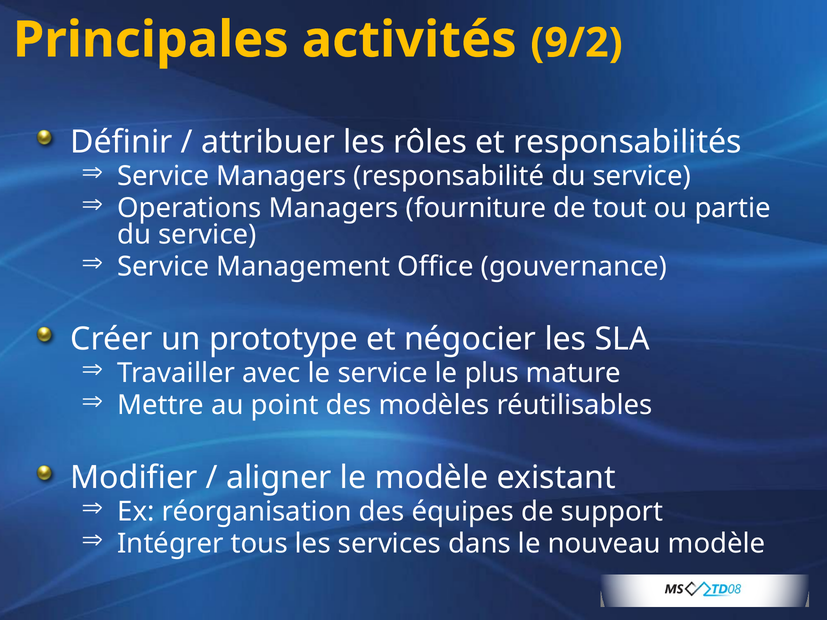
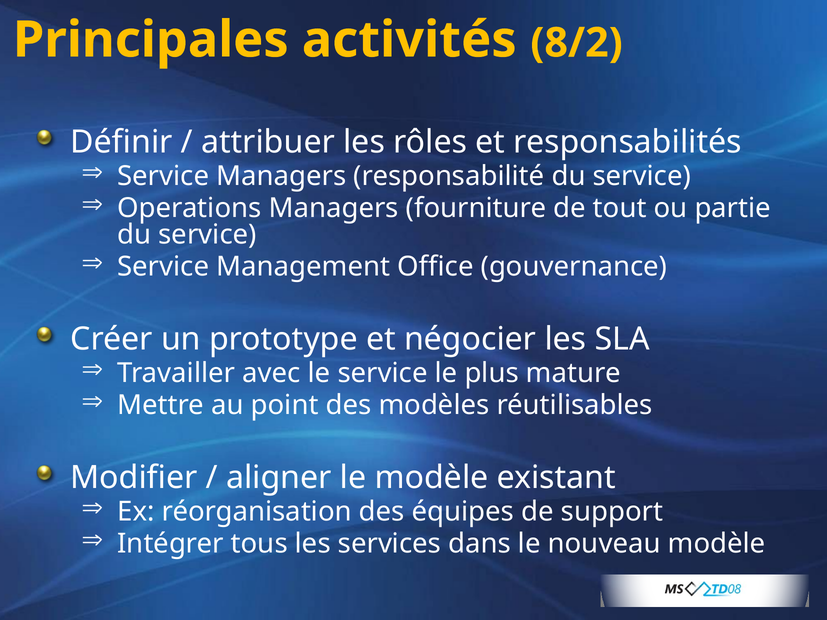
9/2: 9/2 -> 8/2 (577, 43)
